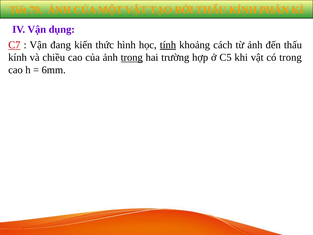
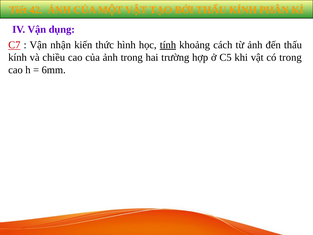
79: 79 -> 42 (36, 10)
đang: đang -> nhận (61, 45)
trong underline: present -> none (132, 57)
